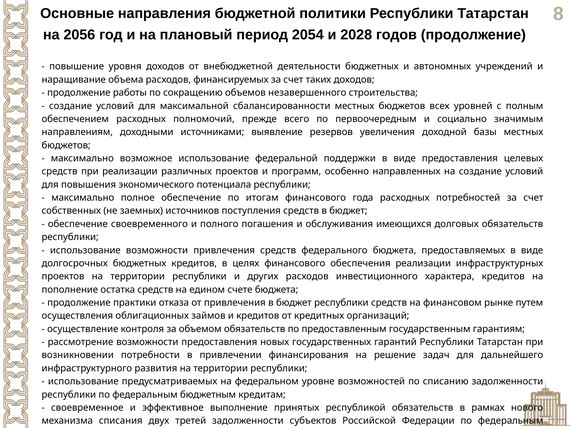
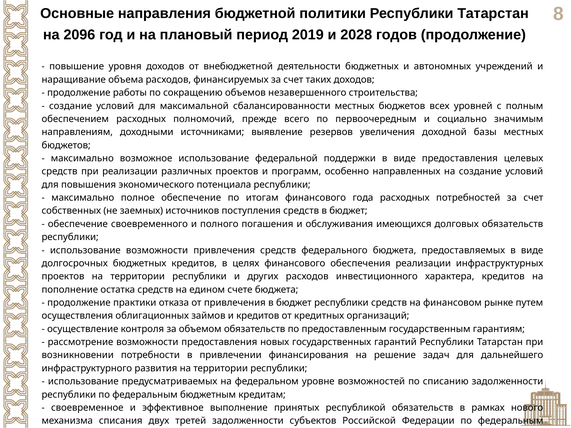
2056: 2056 -> 2096 (79, 35)
2054: 2054 -> 2019 (308, 35)
